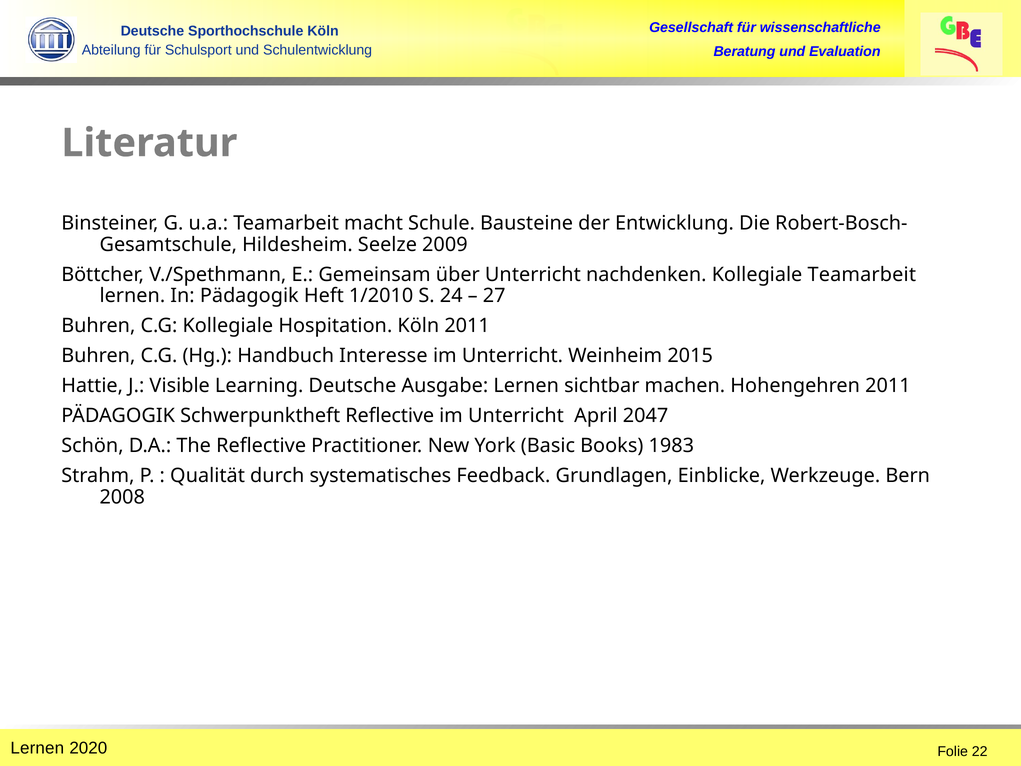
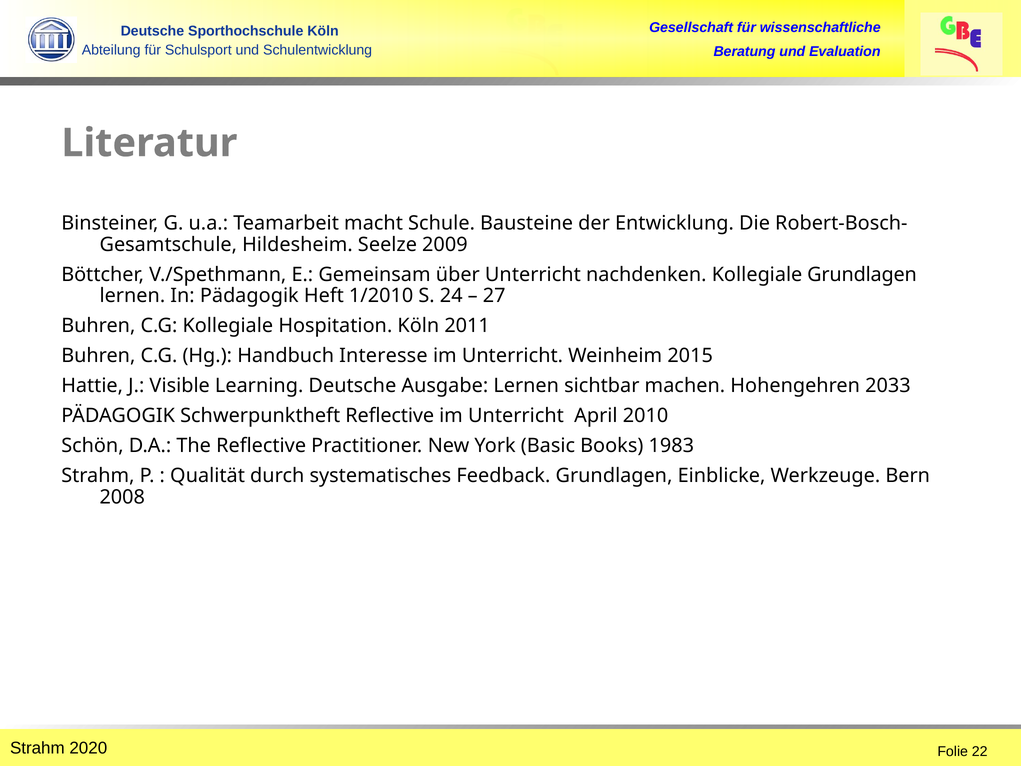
Kollegiale Teamarbeit: Teamarbeit -> Grundlagen (862, 274)
Hohengehren 2011: 2011 -> 2033 (888, 386)
2047: 2047 -> 2010 (646, 416)
Lernen: Lernen -> Strahm (37, 748)
